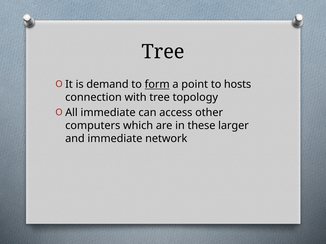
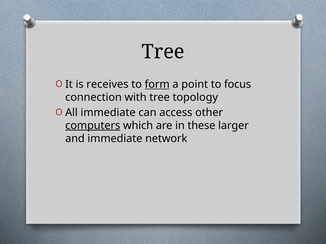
demand: demand -> receives (107, 84)
hosts: hosts -> focus (238, 84)
computers underline: none -> present (93, 126)
